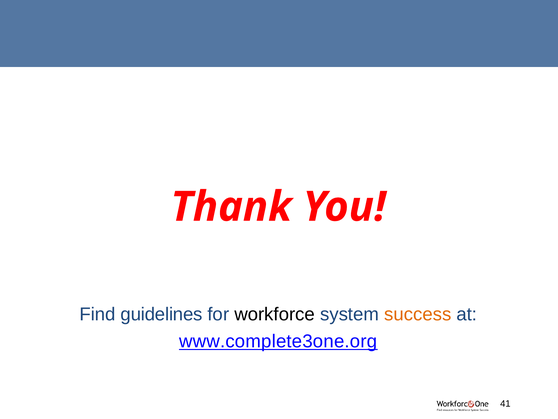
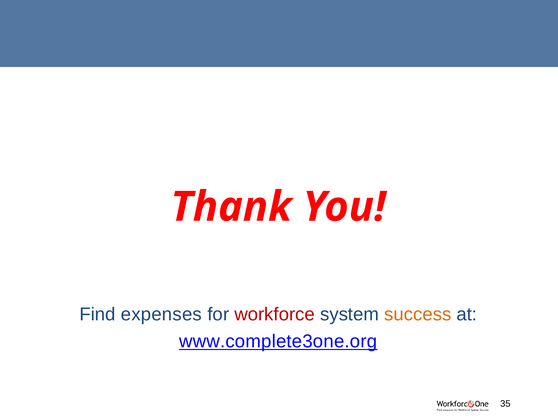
guidelines: guidelines -> expenses (161, 314)
workforce colour: black -> red (275, 314)
41: 41 -> 35 (505, 403)
